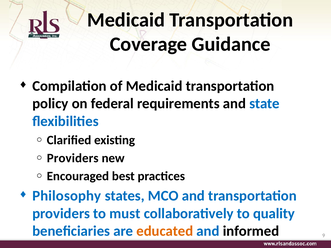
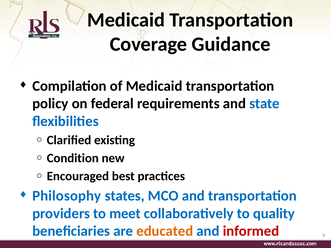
Providers: Providers -> Condition (73, 158)
must: must -> meet (125, 214)
informed colour: black -> red (251, 231)
